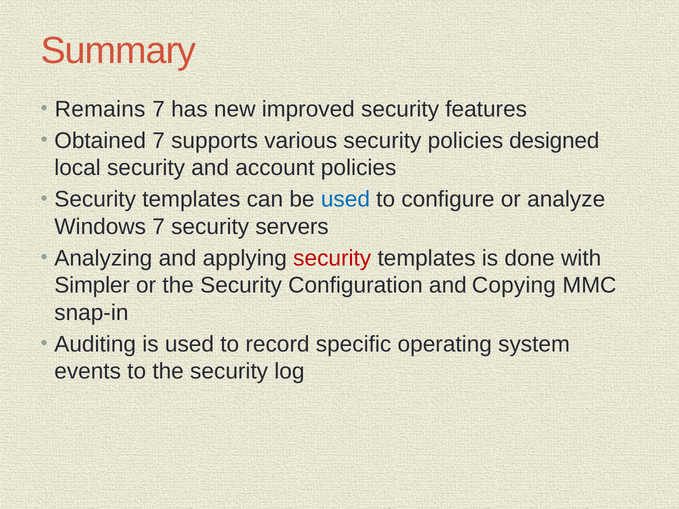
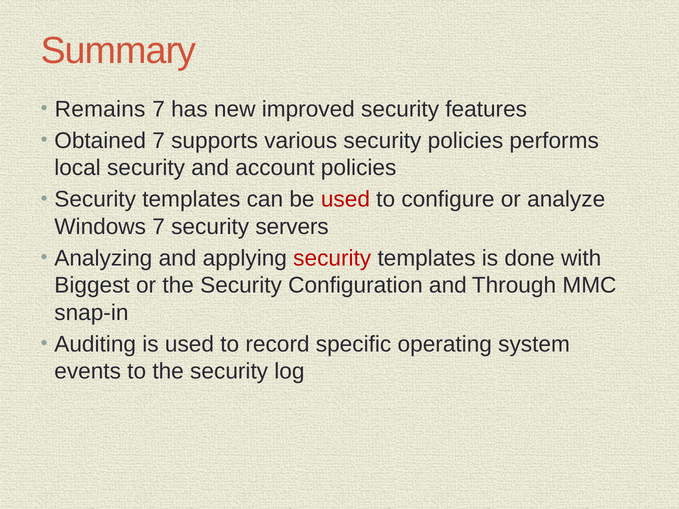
designed: designed -> performs (554, 141)
used colour: blue -> red (345, 200)
Simpler: Simpler -> Biggest (92, 286)
Copying: Copying -> Through (514, 286)
